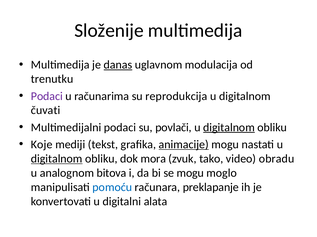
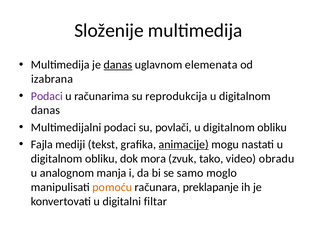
modulacija: modulacija -> elemenata (211, 65)
trenutku: trenutku -> izabrana (52, 79)
čuvati: čuvati -> danas (46, 111)
digitalnom underline: present -> none (229, 128)
Koje: Koje -> Fajla (42, 145)
digitalnom underline: present -> none (57, 159)
bitova: bitova -> manja (112, 173)
se mogu: mogu -> samo (190, 173)
pomoću colour: blue -> orange (112, 188)
alata: alata -> filtar (155, 202)
